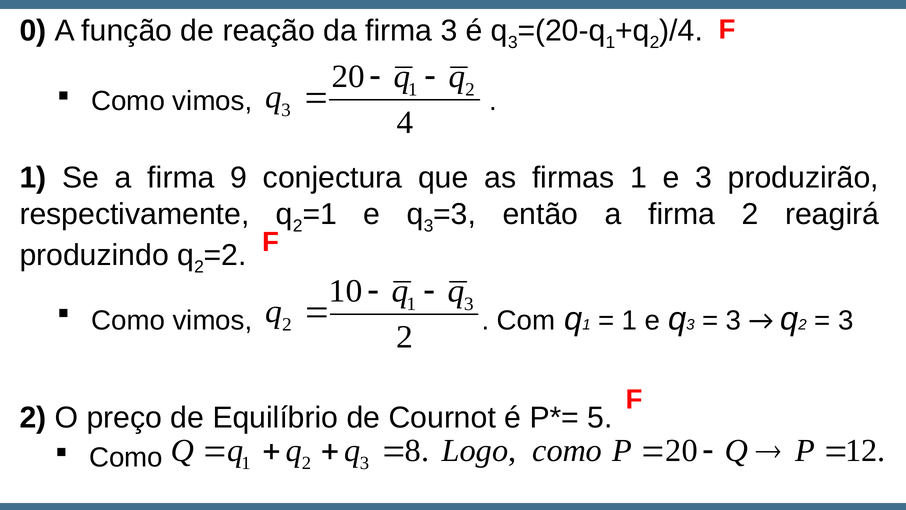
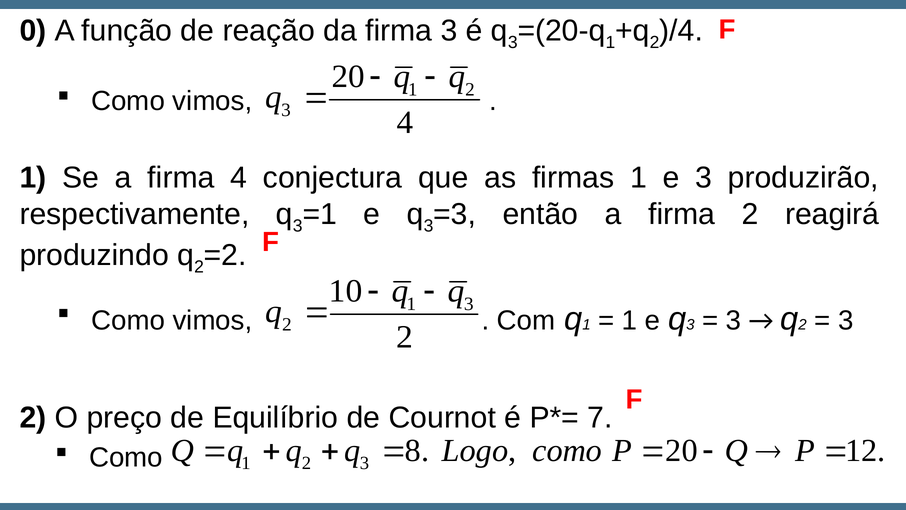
firma 9: 9 -> 4 (239, 178)
2: 2 -> 3 (298, 226)
5: 5 -> 7 (600, 417)
